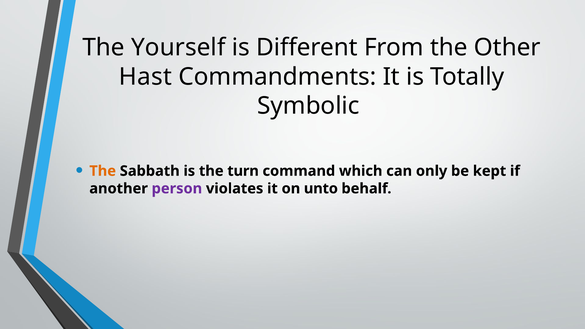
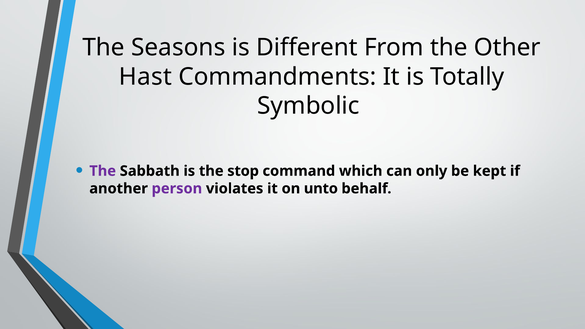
Yourself: Yourself -> Seasons (178, 47)
The colour: orange -> purple (103, 171)
turn: turn -> stop (243, 171)
